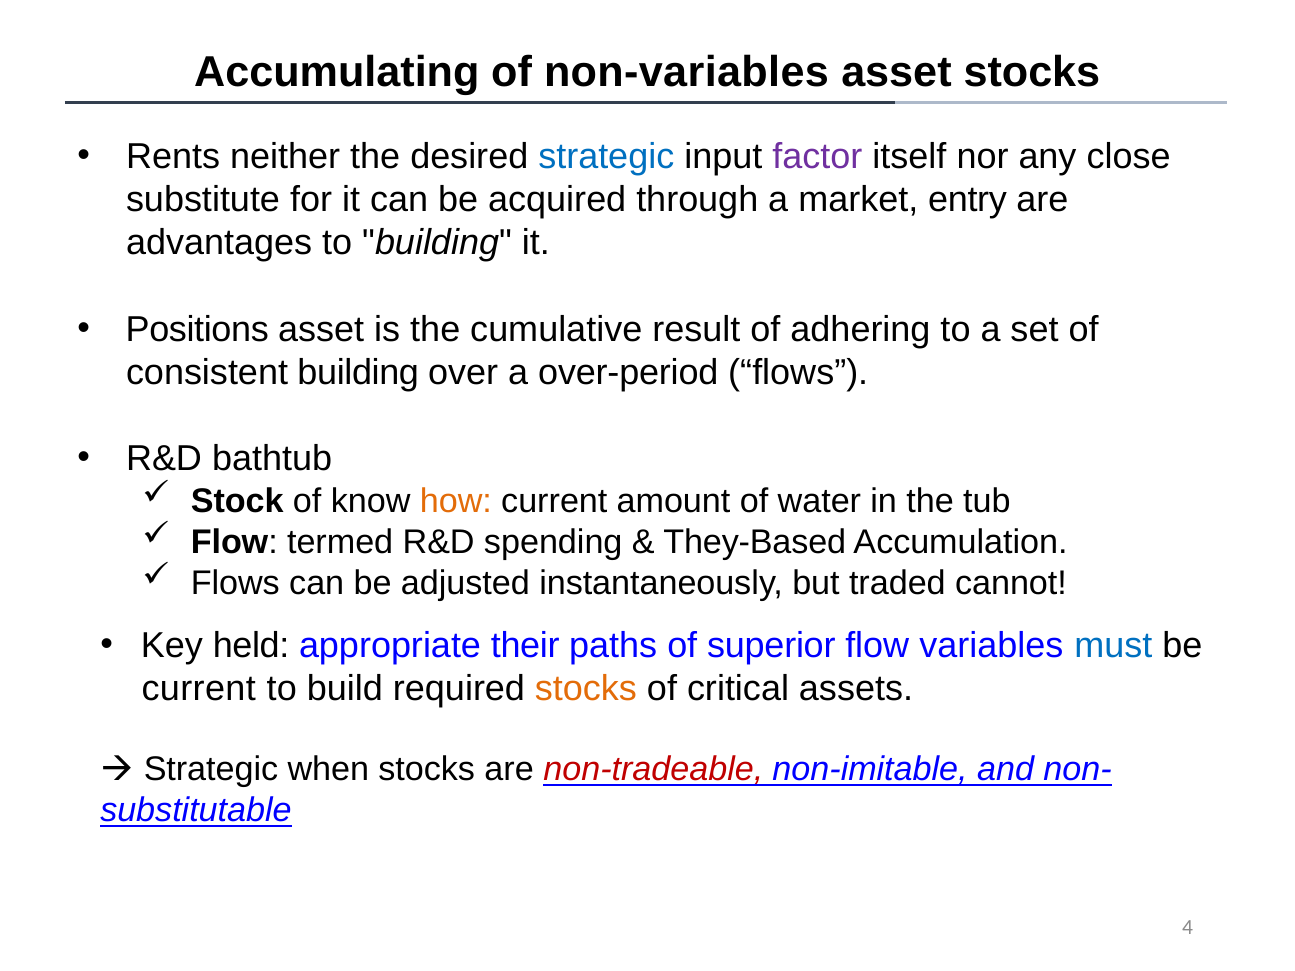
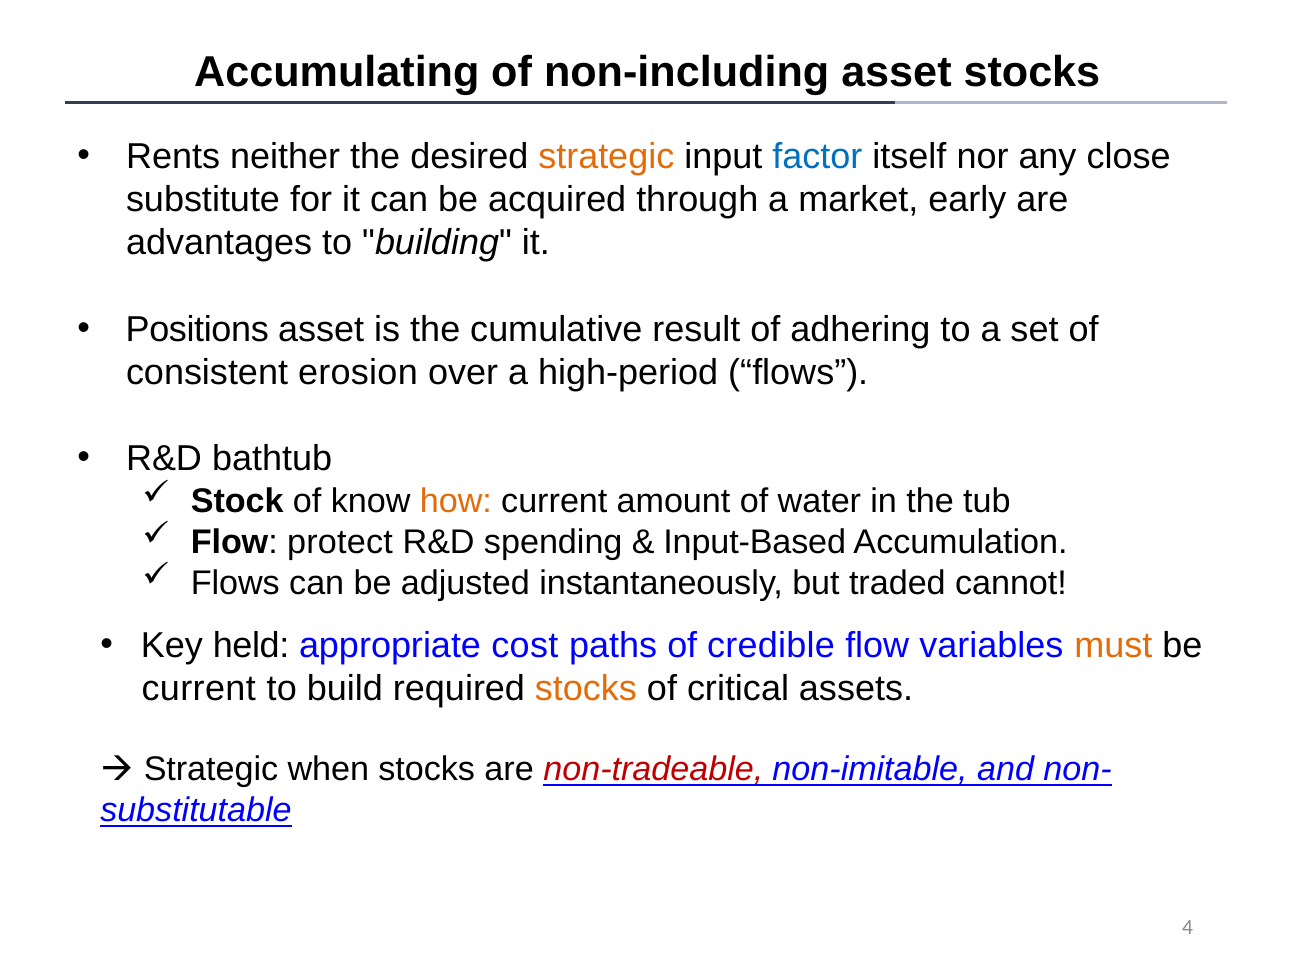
non-variables: non-variables -> non-including (687, 73)
strategic colour: blue -> orange (606, 157)
factor colour: purple -> blue (817, 157)
entry: entry -> early (967, 200)
consistent building: building -> erosion (358, 373)
over-period: over-period -> high-period (628, 373)
termed: termed -> protect (340, 542)
They-Based: They-Based -> Input-Based (755, 542)
their: their -> cost (525, 646)
superior: superior -> credible (771, 646)
must colour: blue -> orange (1113, 646)
